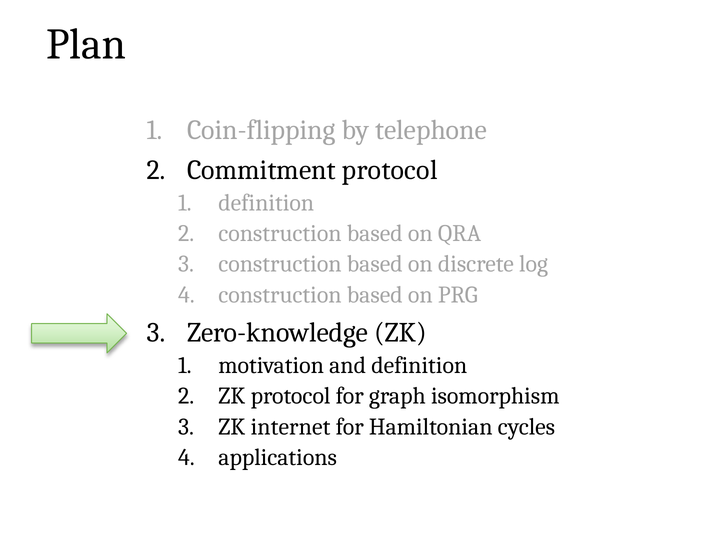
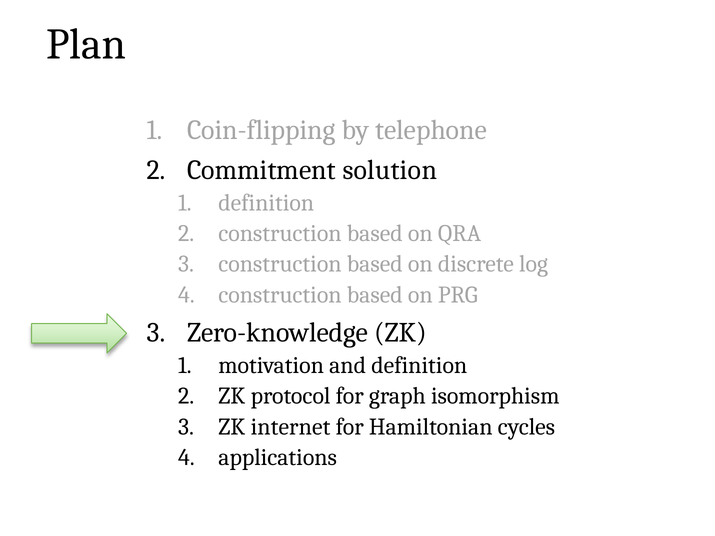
Commitment protocol: protocol -> solution (390, 170)
